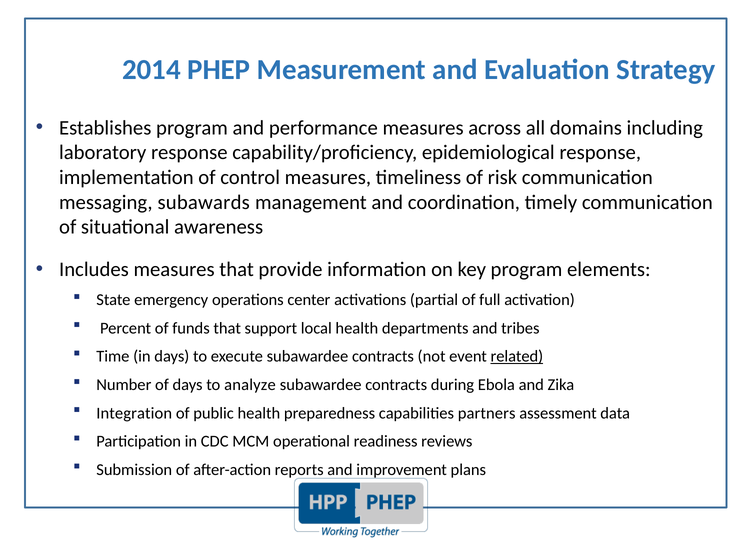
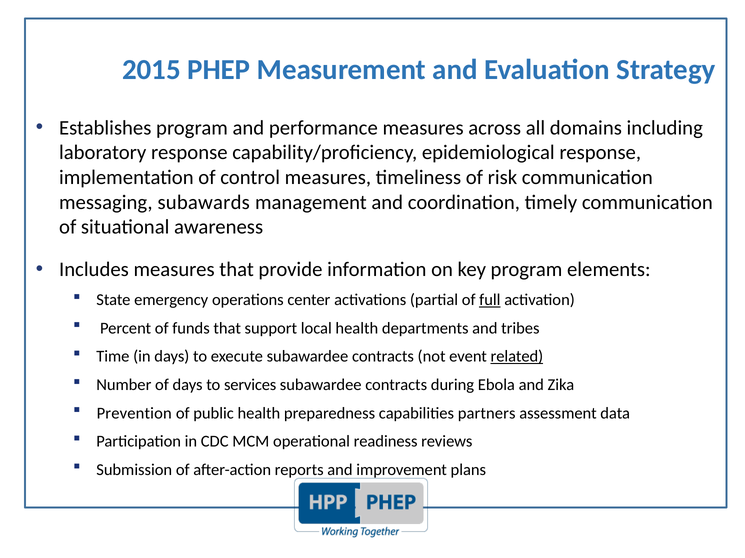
2014: 2014 -> 2015 (151, 70)
full underline: none -> present (490, 300)
analyze: analyze -> services (250, 385)
Integration: Integration -> Prevention (134, 414)
